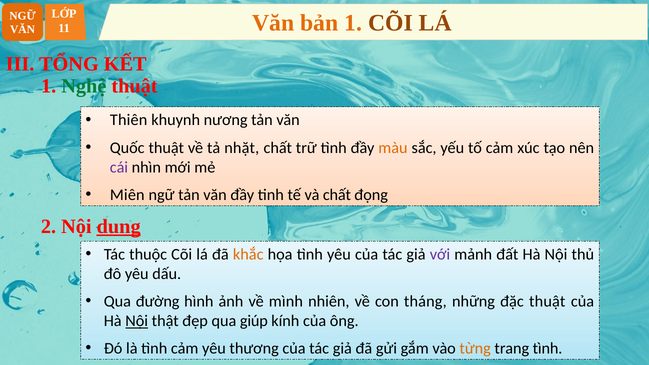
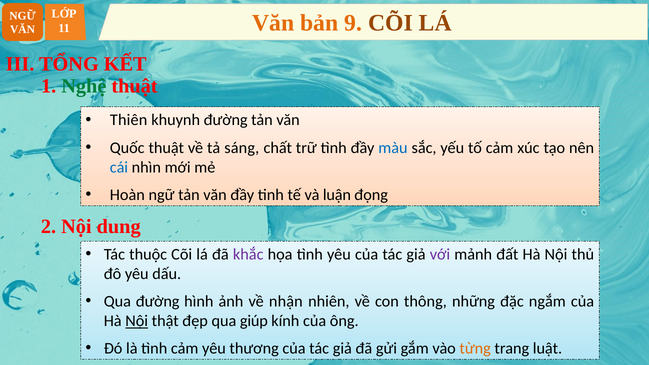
bản 1: 1 -> 9 (353, 23)
khuynh nương: nương -> đường (226, 120)
nhặt: nhặt -> sáng (242, 148)
màu colour: orange -> blue (393, 148)
cái colour: purple -> blue (119, 167)
Miên: Miên -> Hoàn (127, 195)
và chất: chất -> luận (337, 195)
dung underline: present -> none (119, 227)
khắc colour: orange -> purple (248, 254)
mình: mình -> nhận (286, 301)
tháng: tháng -> thông (425, 301)
đặc thuật: thuật -> ngắm (547, 301)
trang tình: tình -> luật (547, 348)
